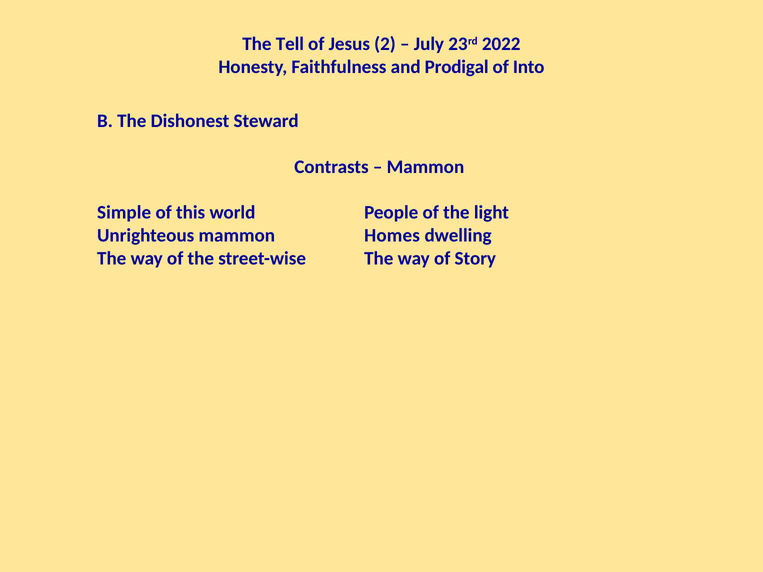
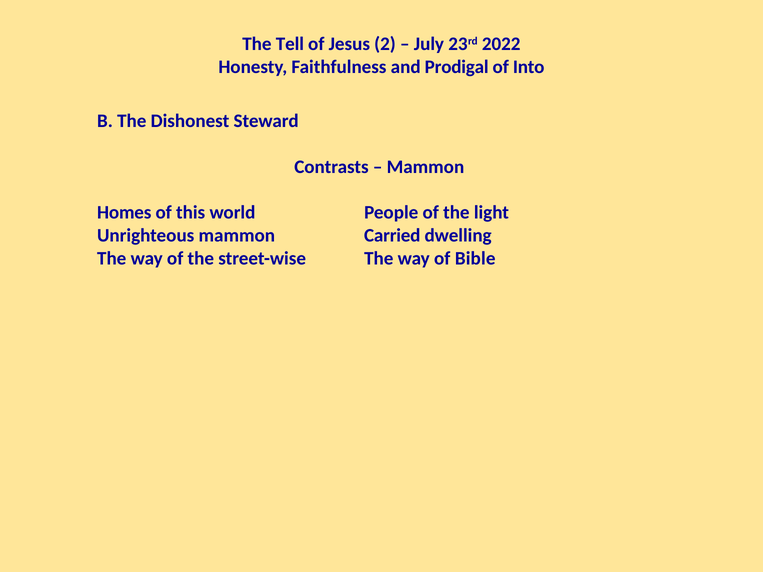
Simple: Simple -> Homes (124, 213)
Homes: Homes -> Carried (392, 236)
Story: Story -> Bible (475, 258)
